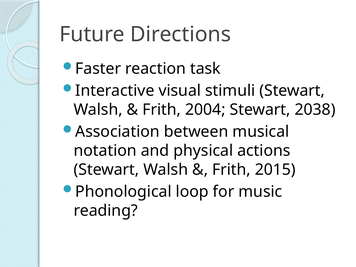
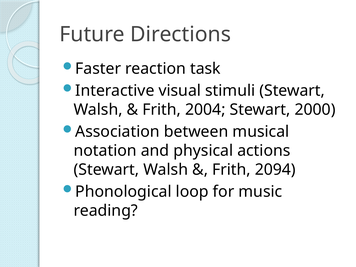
2038: 2038 -> 2000 (315, 110)
2015: 2015 -> 2094 (275, 170)
